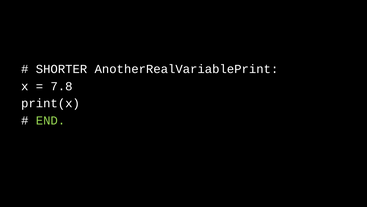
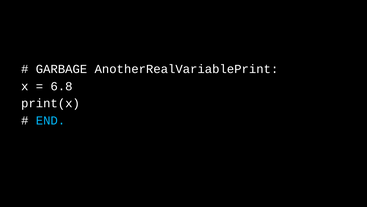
SHORTER: SHORTER -> GARBAGE (61, 69)
7.8: 7.8 -> 6.8 (61, 86)
END colour: light green -> light blue (50, 120)
